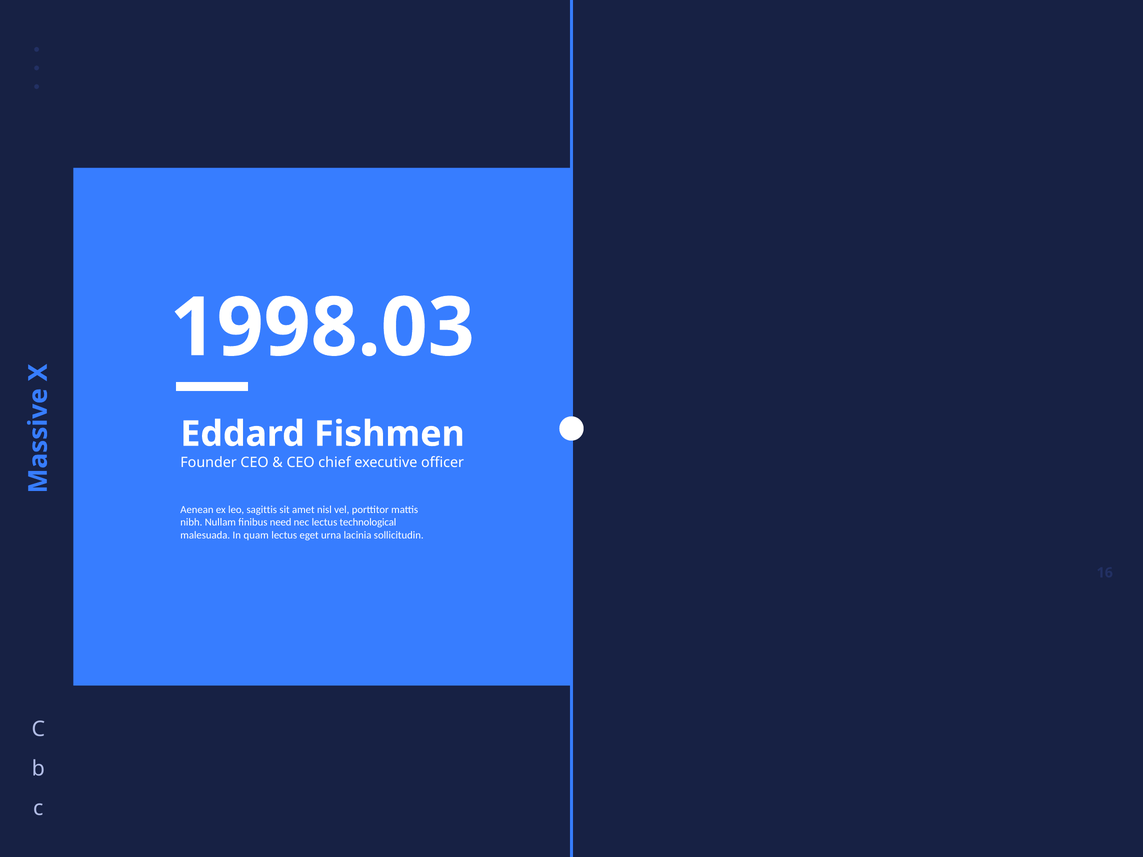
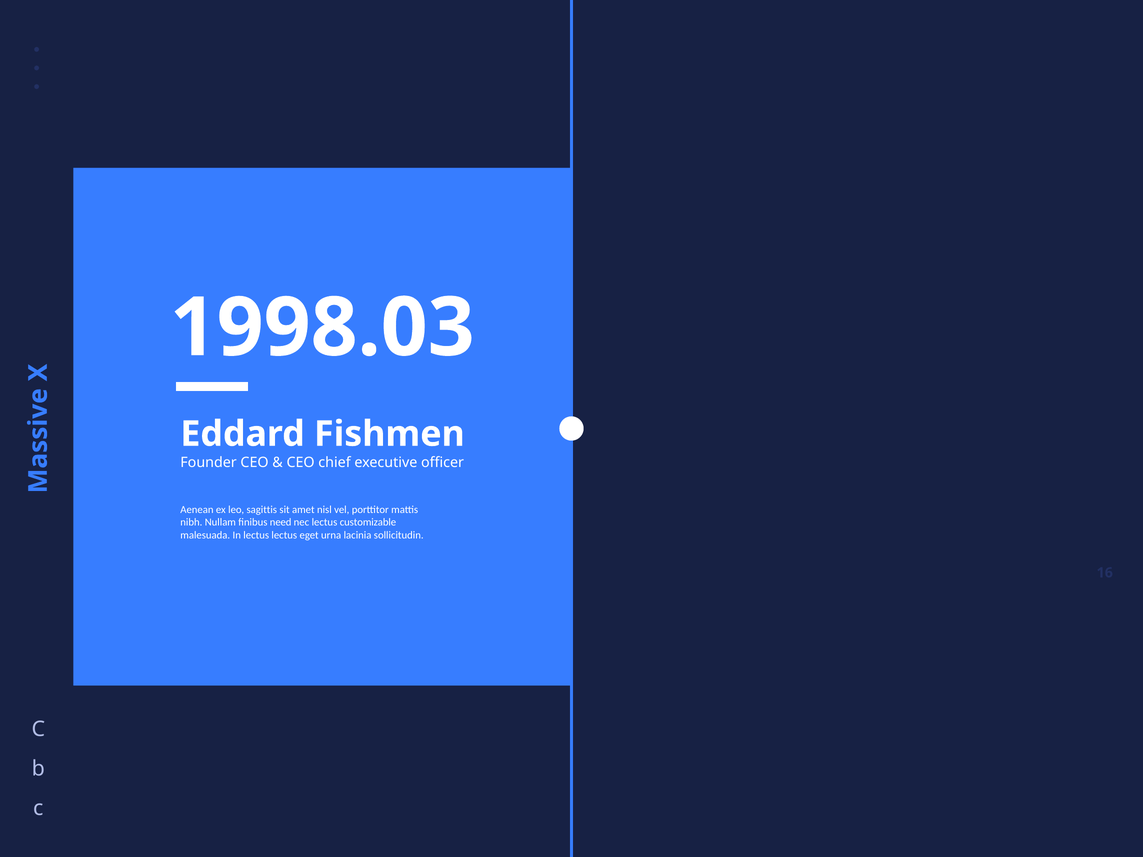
technological: technological -> customizable (368, 522)
In quam: quam -> lectus (256, 535)
